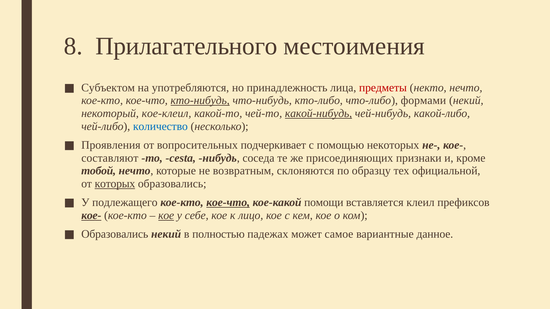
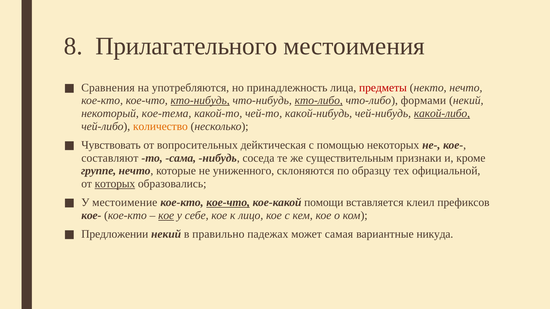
Субъектом: Субъектом -> Сравнения (108, 88)
кто-либо underline: none -> present (319, 101)
кое-клеил: кое-клеил -> кое-тема (167, 114)
какой-нибудь underline: present -> none (319, 114)
какой-либо underline: none -> present (442, 114)
количество colour: blue -> orange (160, 127)
Проявления: Проявления -> Чувствовать (111, 145)
подчеркивает: подчеркивает -> дейктическая (273, 145)
сesta: сesta -> сама (181, 158)
присоединяющих: присоединяющих -> существительным (350, 158)
тобой: тобой -> группе (99, 171)
возвратным: возвратным -> униженного (244, 171)
подлежащего: подлежащего -> местоимение (125, 203)
кое- underline: present -> none (91, 216)
Образовались: Образовались -> Предложении (115, 234)
полностью: полностью -> правильно (218, 234)
самое: самое -> самая (339, 234)
данное: данное -> никуда (435, 234)
